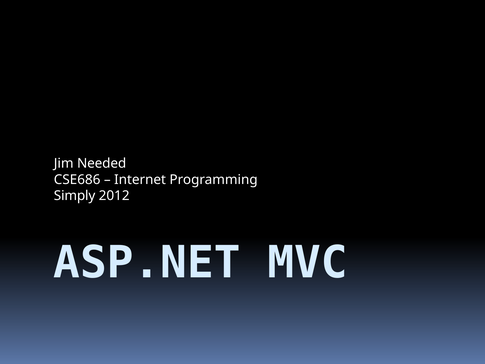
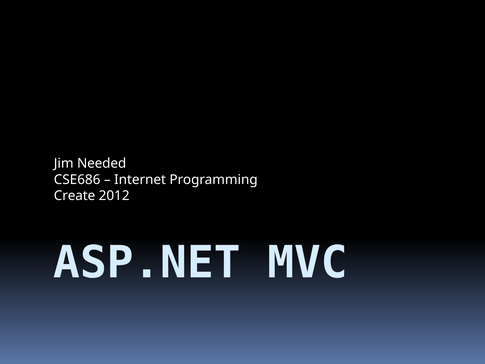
Simply: Simply -> Create (75, 196)
